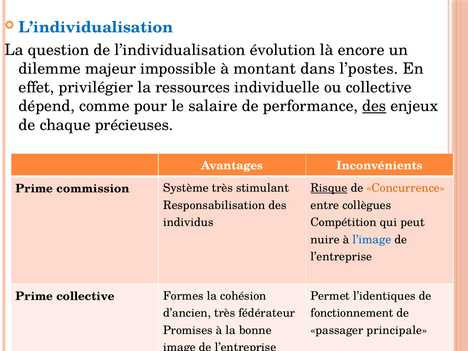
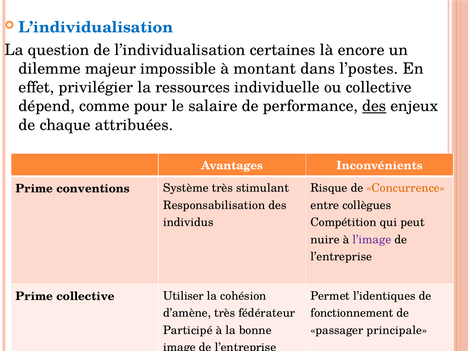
évolution: évolution -> certaines (283, 50)
précieuses: précieuses -> attribuées (134, 125)
Risque underline: present -> none (329, 188)
commission: commission -> conventions (93, 189)
l’image colour: blue -> purple (372, 240)
Formes: Formes -> Utiliser (183, 296)
d’ancien: d’ancien -> d’amène (187, 313)
Promises: Promises -> Participé (188, 330)
